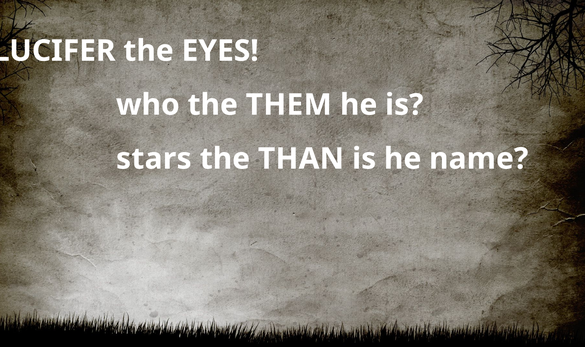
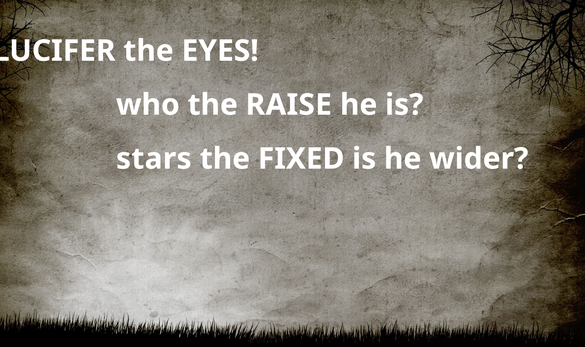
THEM: THEM -> RAISE (289, 105)
THAN: THAN -> FIXED (301, 159)
name: name -> wider (479, 159)
